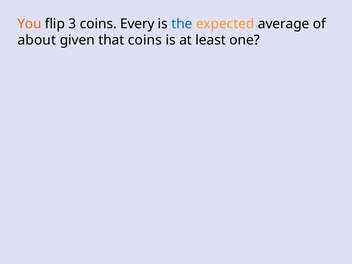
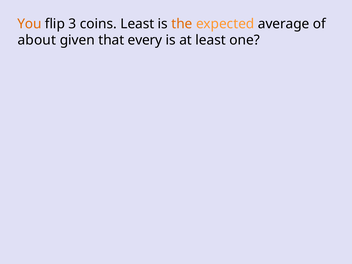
coins Every: Every -> Least (137, 24)
the colour: blue -> orange (182, 24)
that coins: coins -> every (145, 40)
